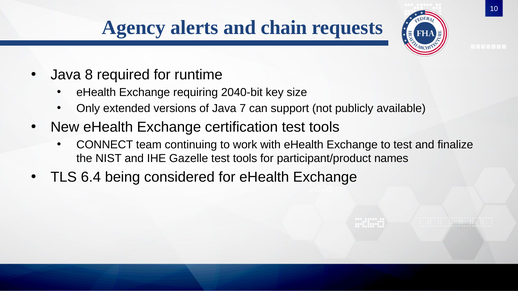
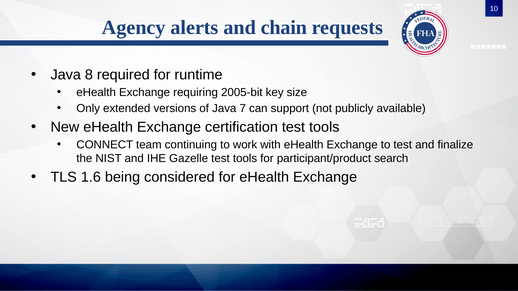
2040-bit: 2040-bit -> 2005-bit (242, 93)
names: names -> search (391, 159)
6.4: 6.4 -> 1.6 (91, 177)
